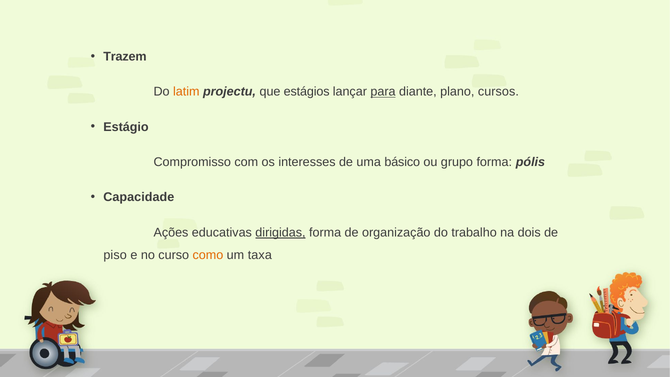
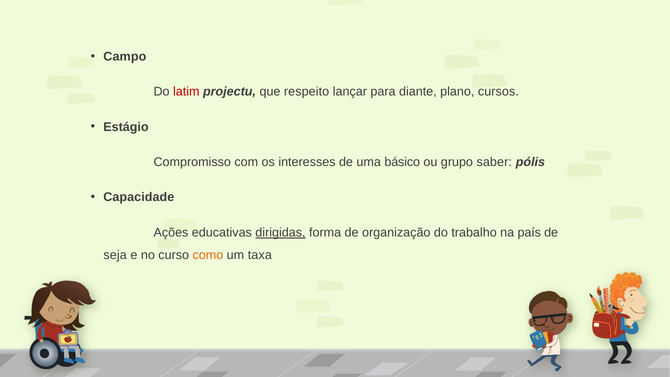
Trazem: Trazem -> Campo (125, 57)
latim colour: orange -> red (186, 92)
estágios: estágios -> respeito (307, 92)
para underline: present -> none (383, 92)
grupo forma: forma -> saber (494, 162)
dois: dois -> país (529, 232)
piso: piso -> seja (115, 255)
